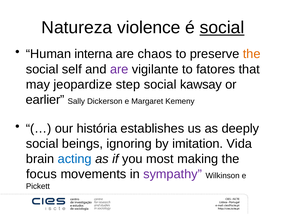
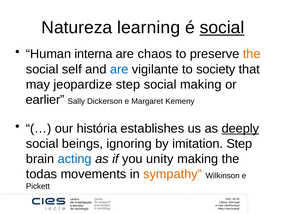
violence: violence -> learning (149, 28)
are colour: purple -> blue (119, 69)
fatores: fatores -> society (216, 69)
social kawsay: kawsay -> making (201, 85)
deeply underline: none -> present (240, 129)
imitation Vida: Vida -> Step (239, 144)
most: most -> unity (160, 159)
focus: focus -> todas (42, 175)
sympathy colour: purple -> orange (173, 175)
